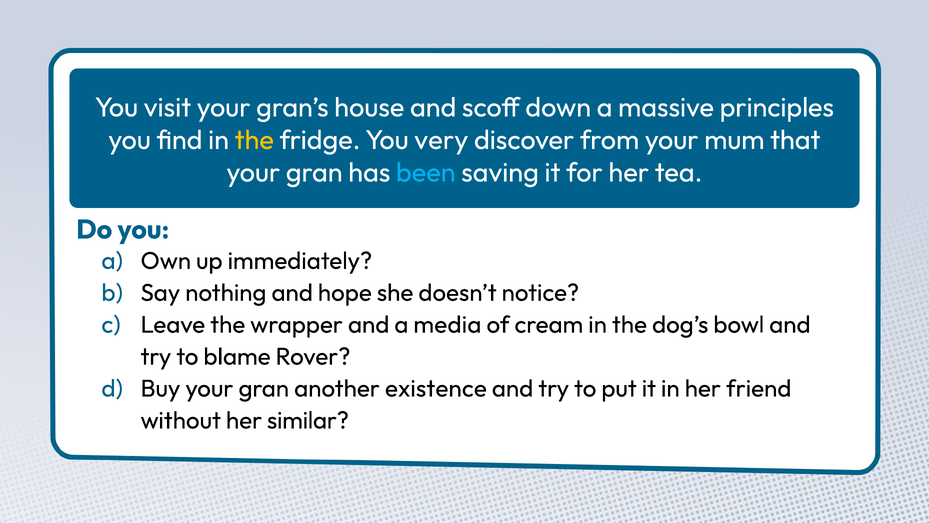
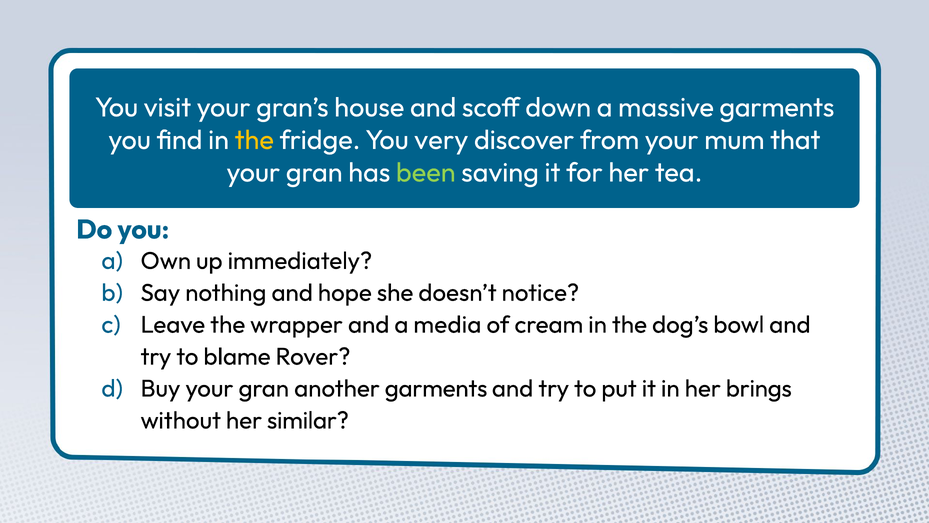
massive principles: principles -> garments (777, 107)
been colour: light blue -> light green (426, 172)
another existence: existence -> garments (436, 388)
friend: friend -> brings (759, 388)
